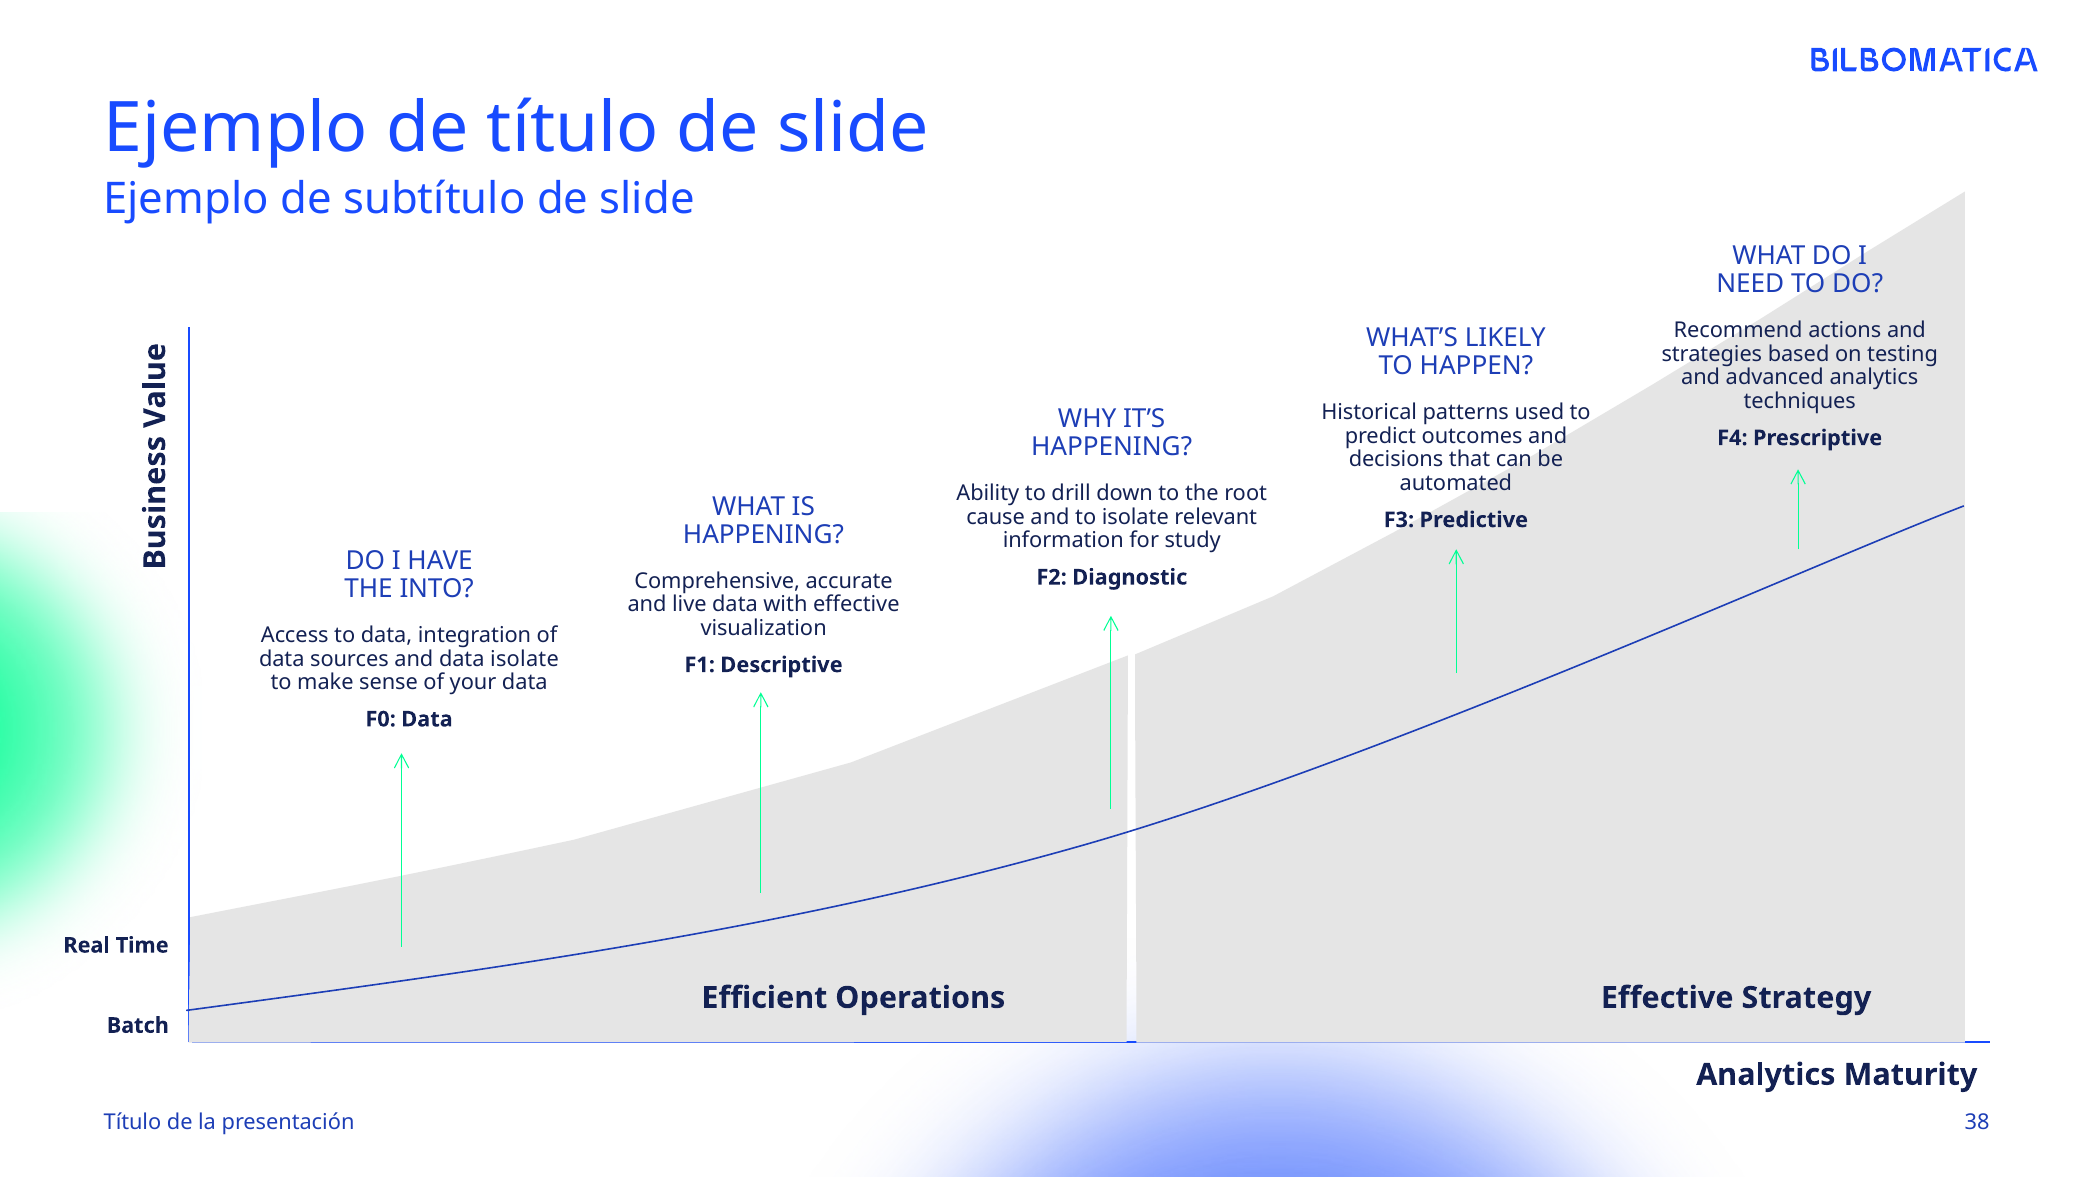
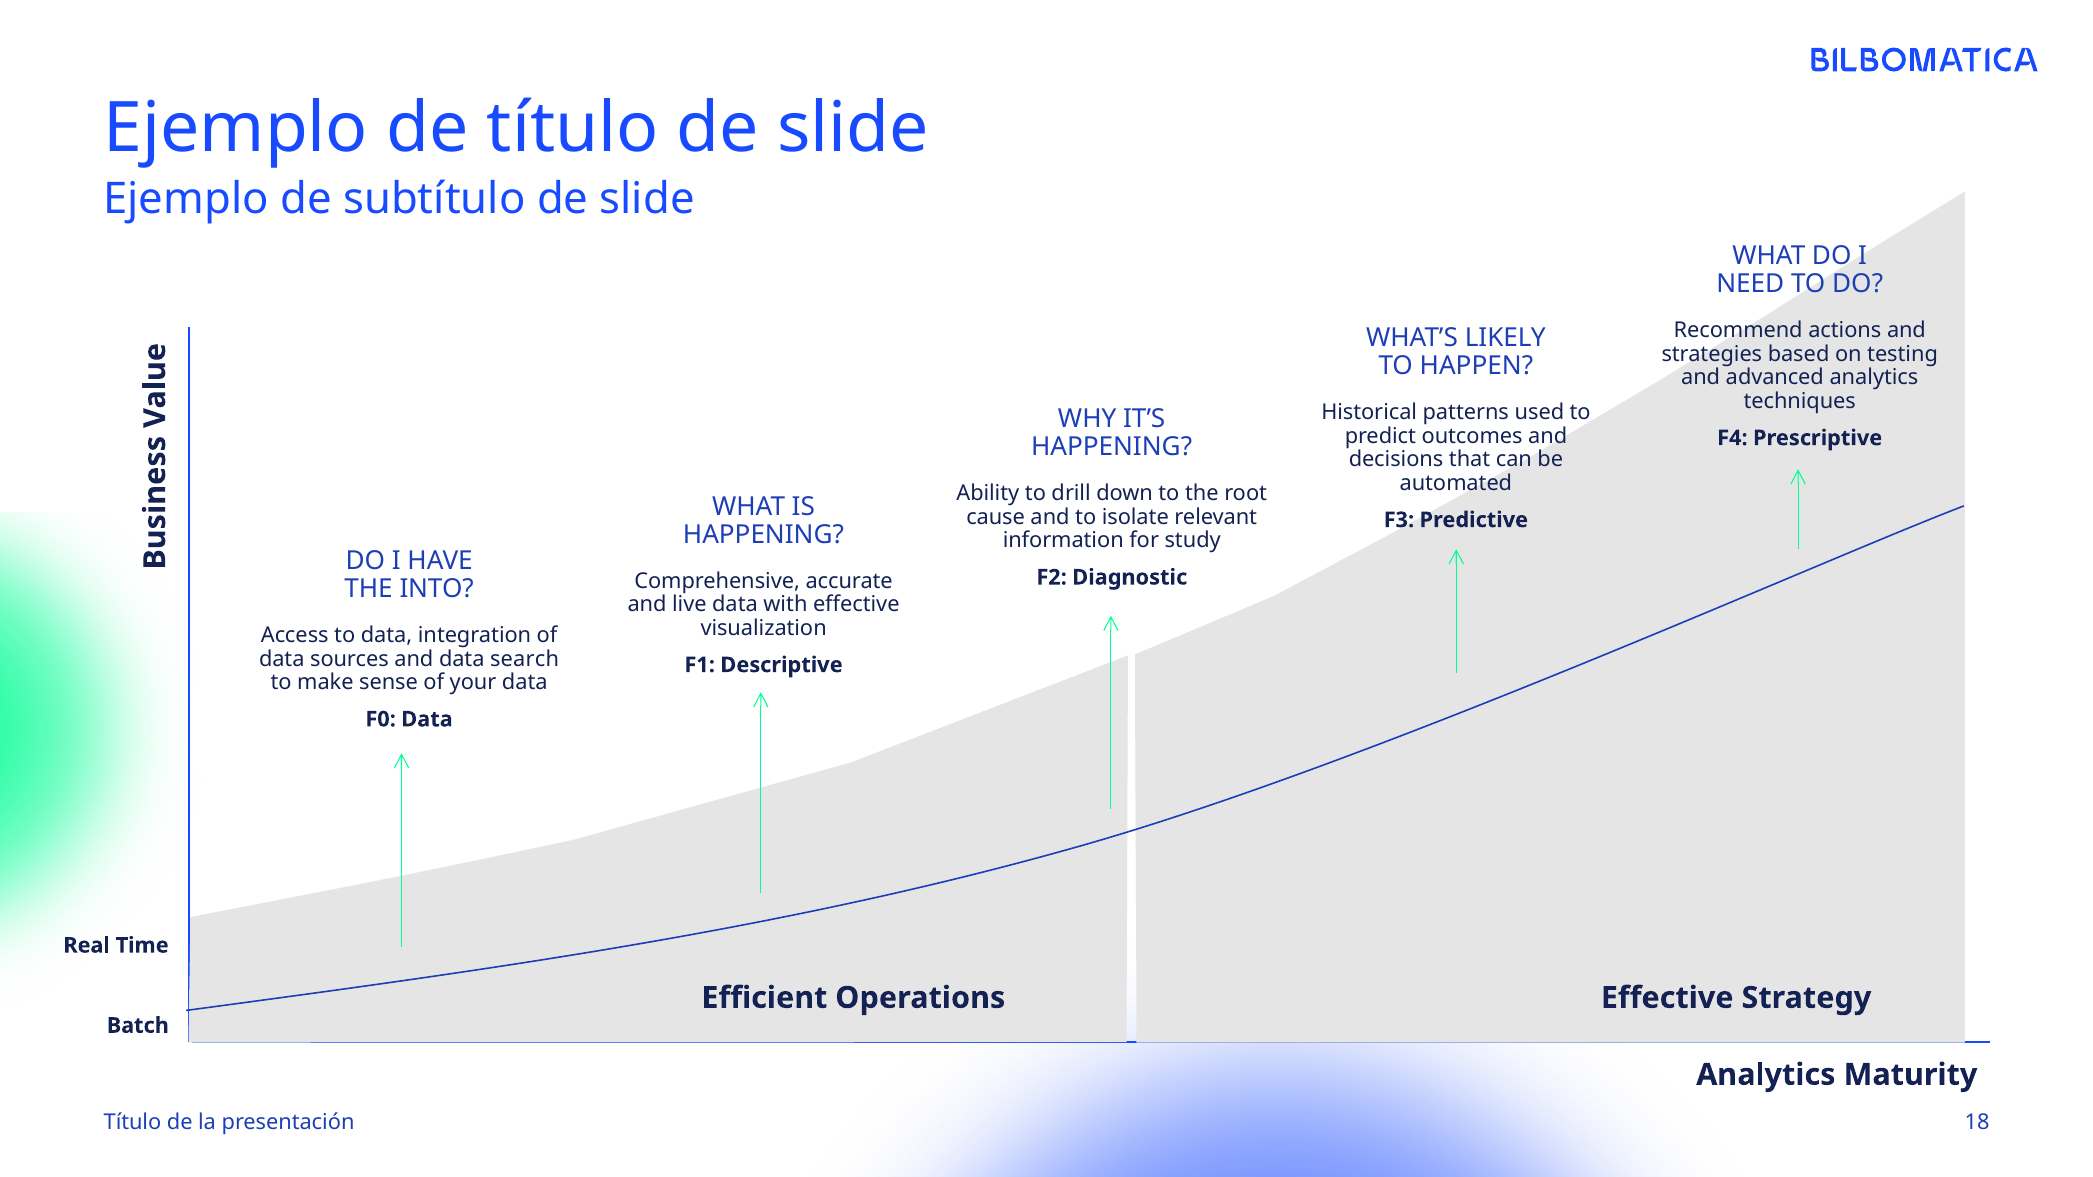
data isolate: isolate -> search (525, 659)
38: 38 -> 18 (1977, 1122)
